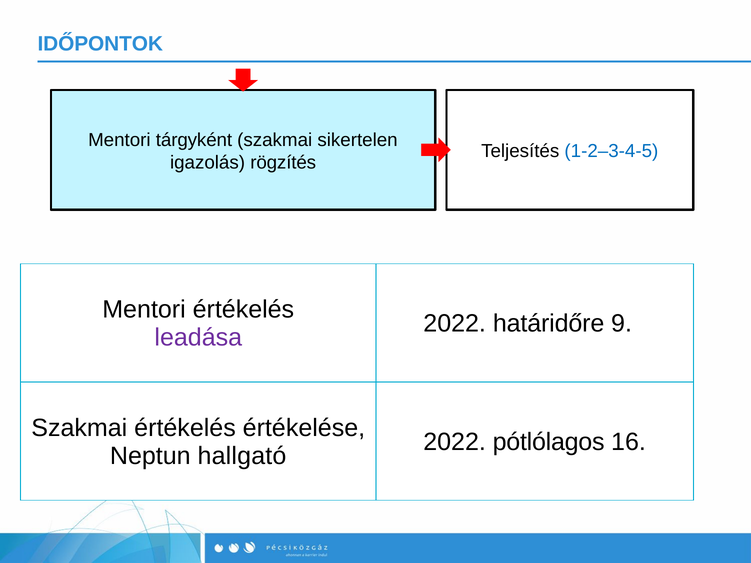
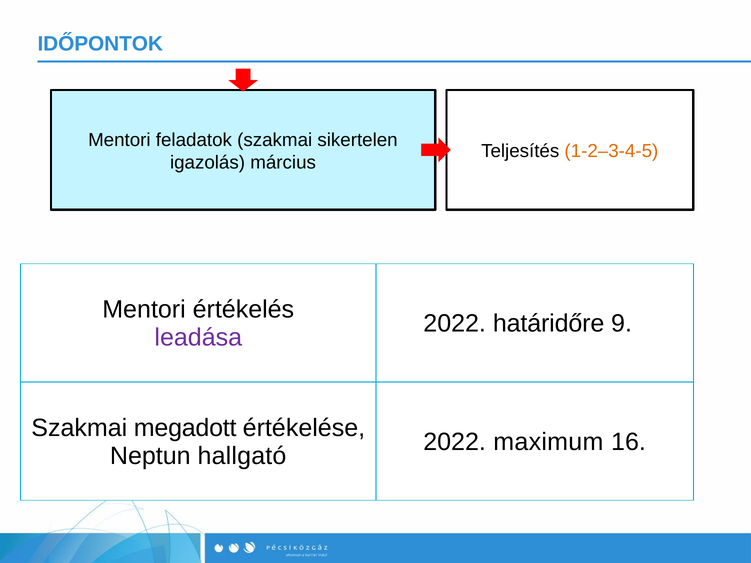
tárgyként: tárgyként -> feladatok (194, 140)
1-2–3-4-5 colour: blue -> orange (611, 151)
rögzítés: rögzítés -> március (283, 163)
Szakmai értékelés: értékelés -> megadott (185, 428)
pótlólagos: pótlólagos -> maximum (548, 442)
